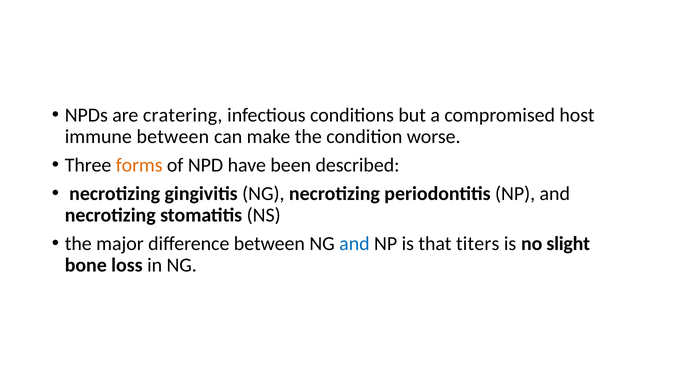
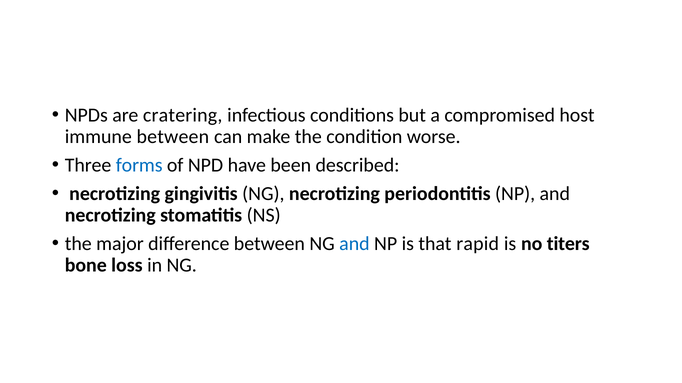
forms colour: orange -> blue (139, 165)
titers: titers -> rapid (478, 244)
slight: slight -> titers (568, 244)
